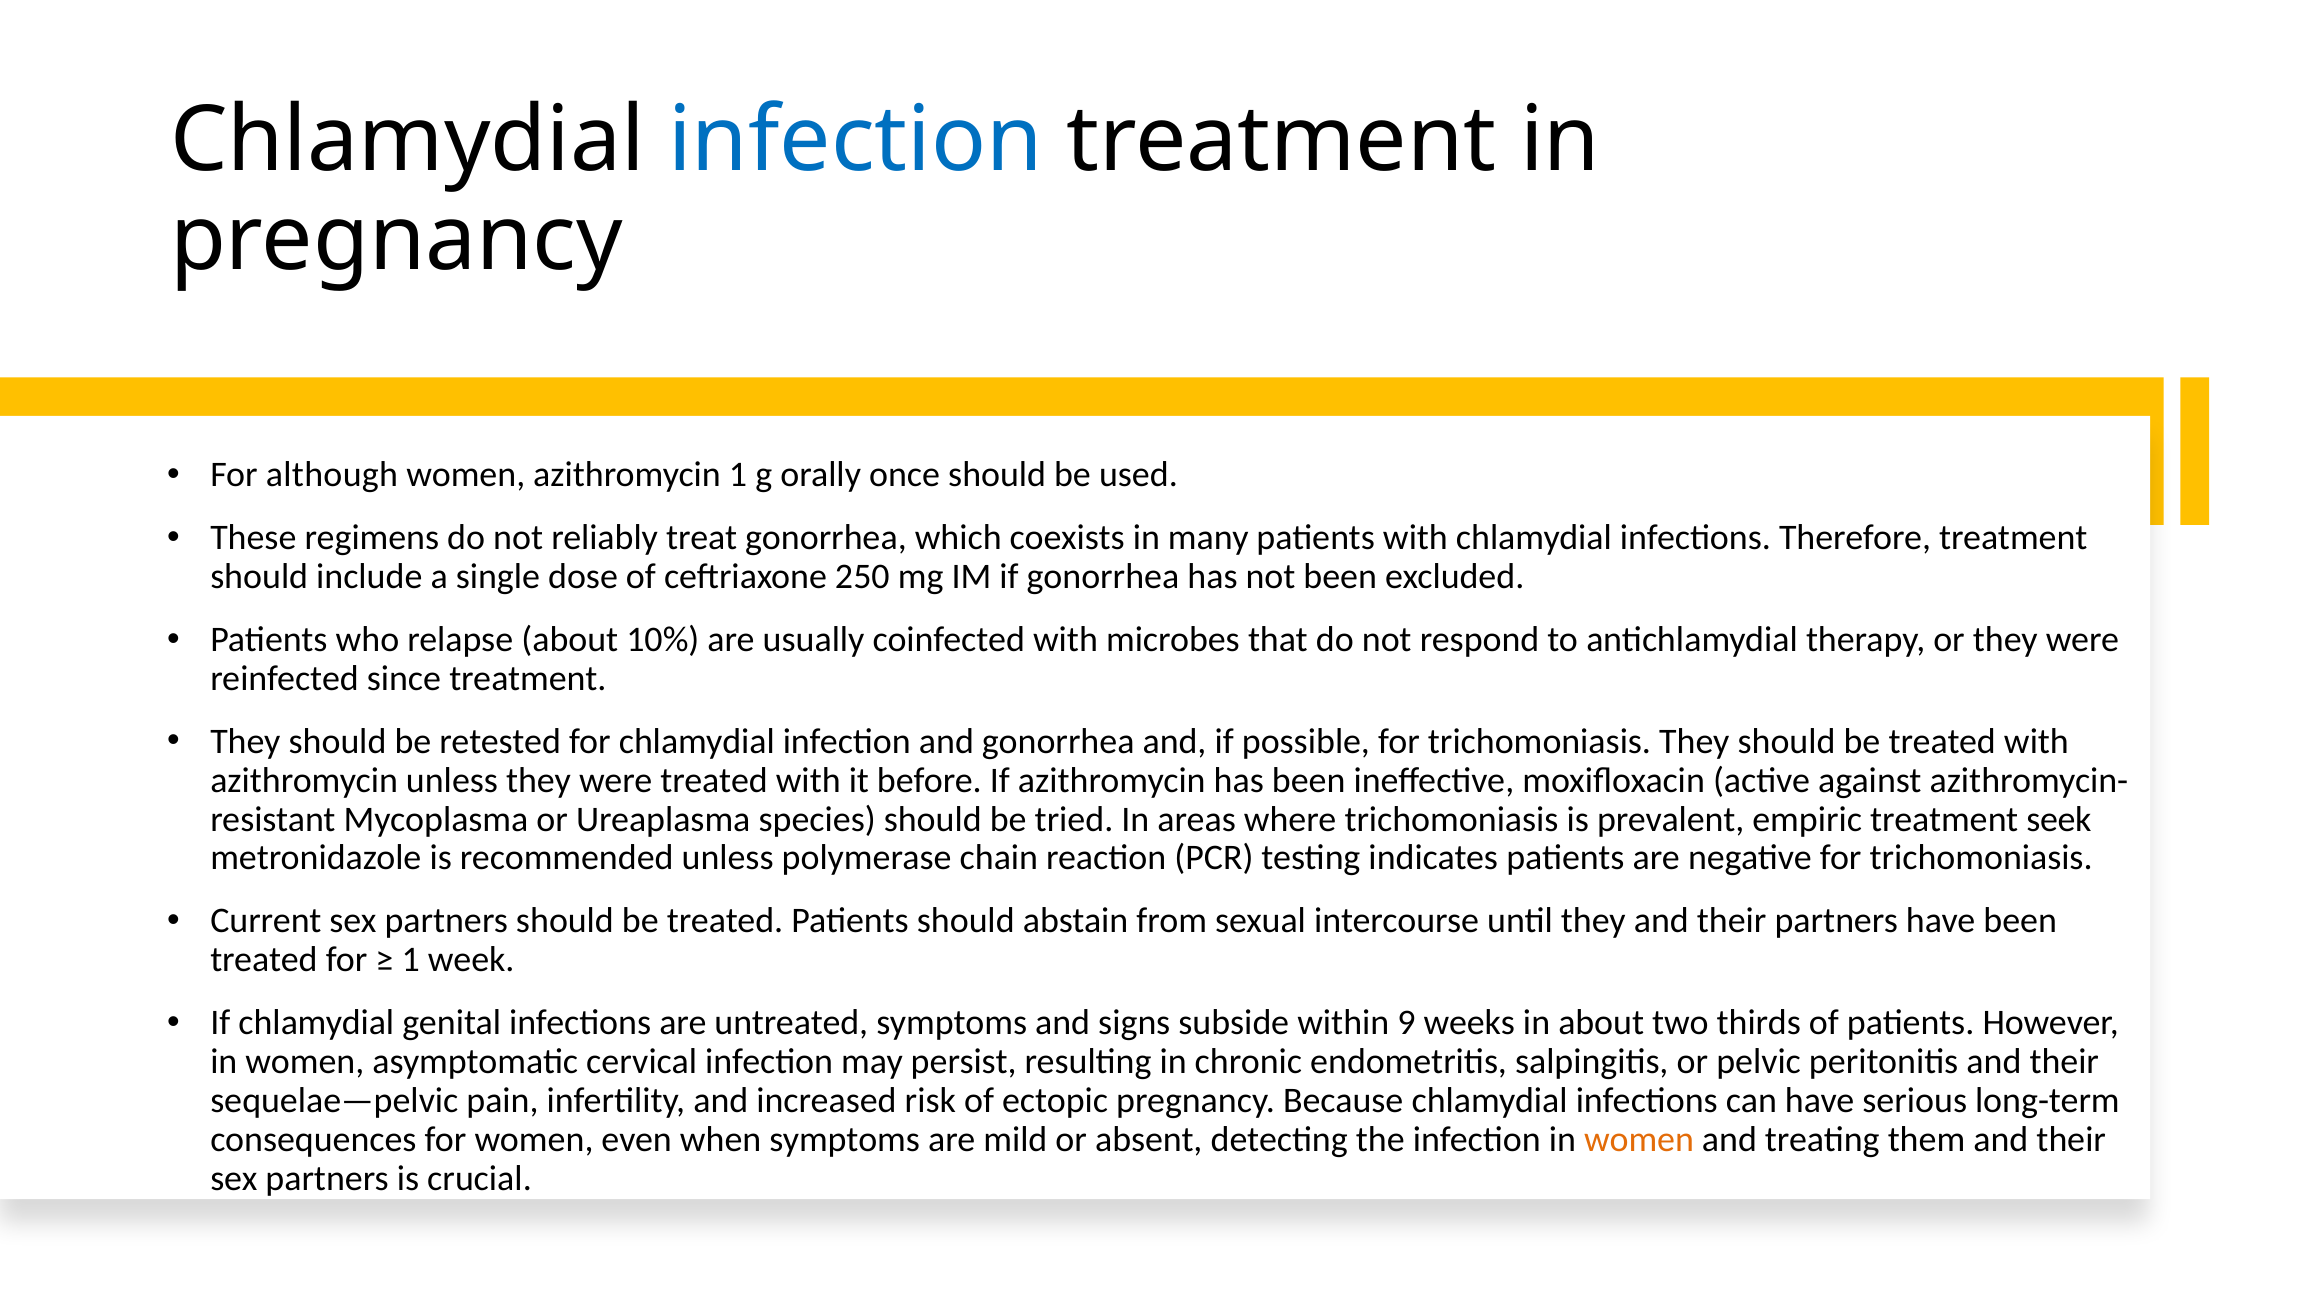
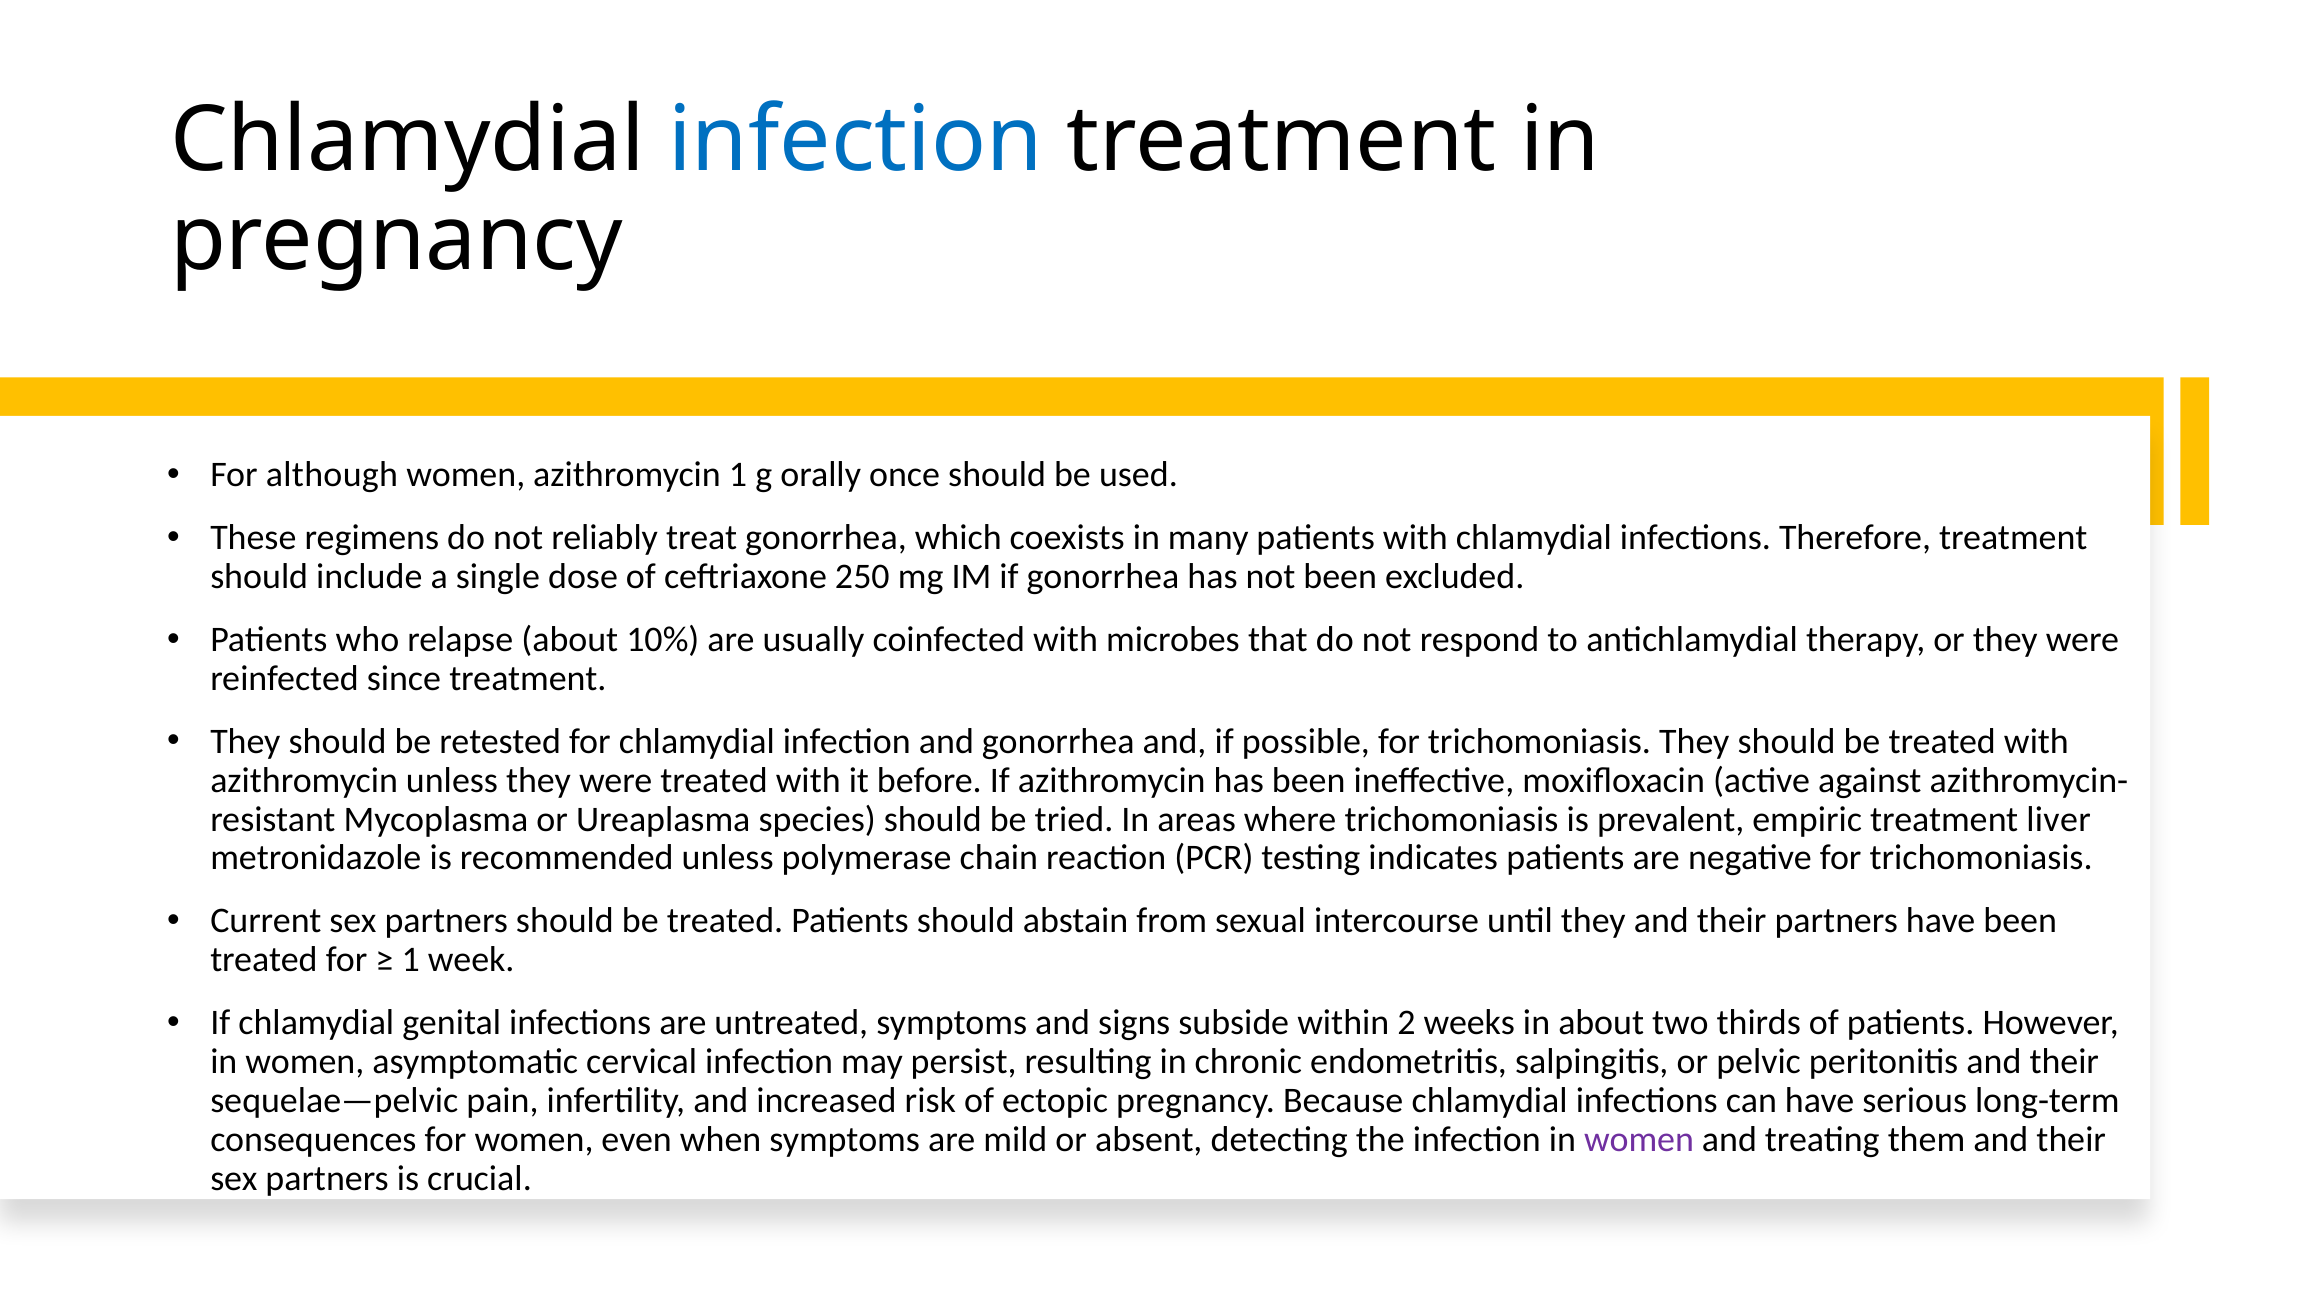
seek: seek -> liver (2059, 819)
9: 9 -> 2 (1406, 1023)
women colour: orange -> purple (1639, 1140)
